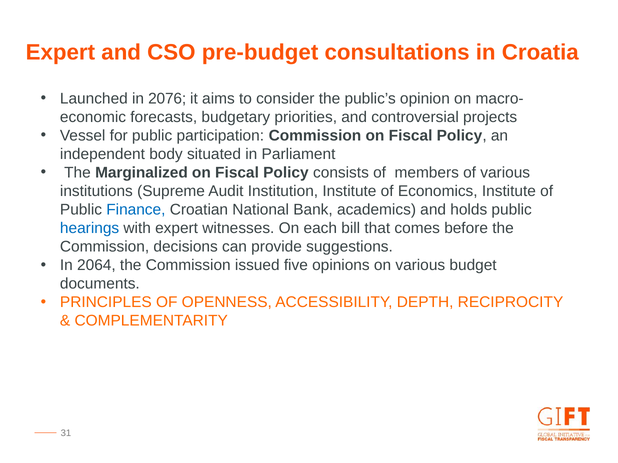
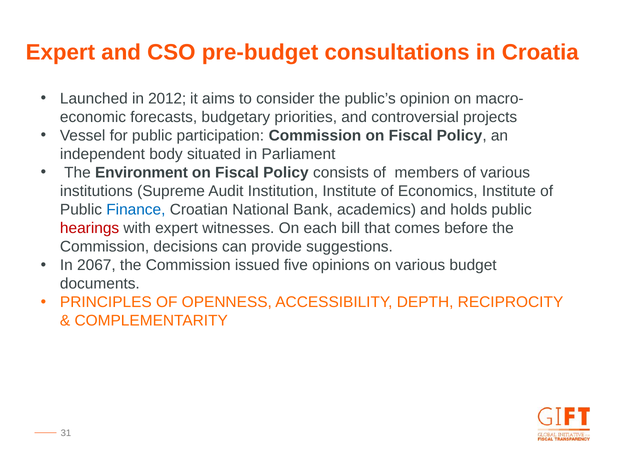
2076: 2076 -> 2012 (167, 99)
Marginalized: Marginalized -> Environment (142, 173)
hearings colour: blue -> red (90, 229)
2064: 2064 -> 2067 (96, 266)
